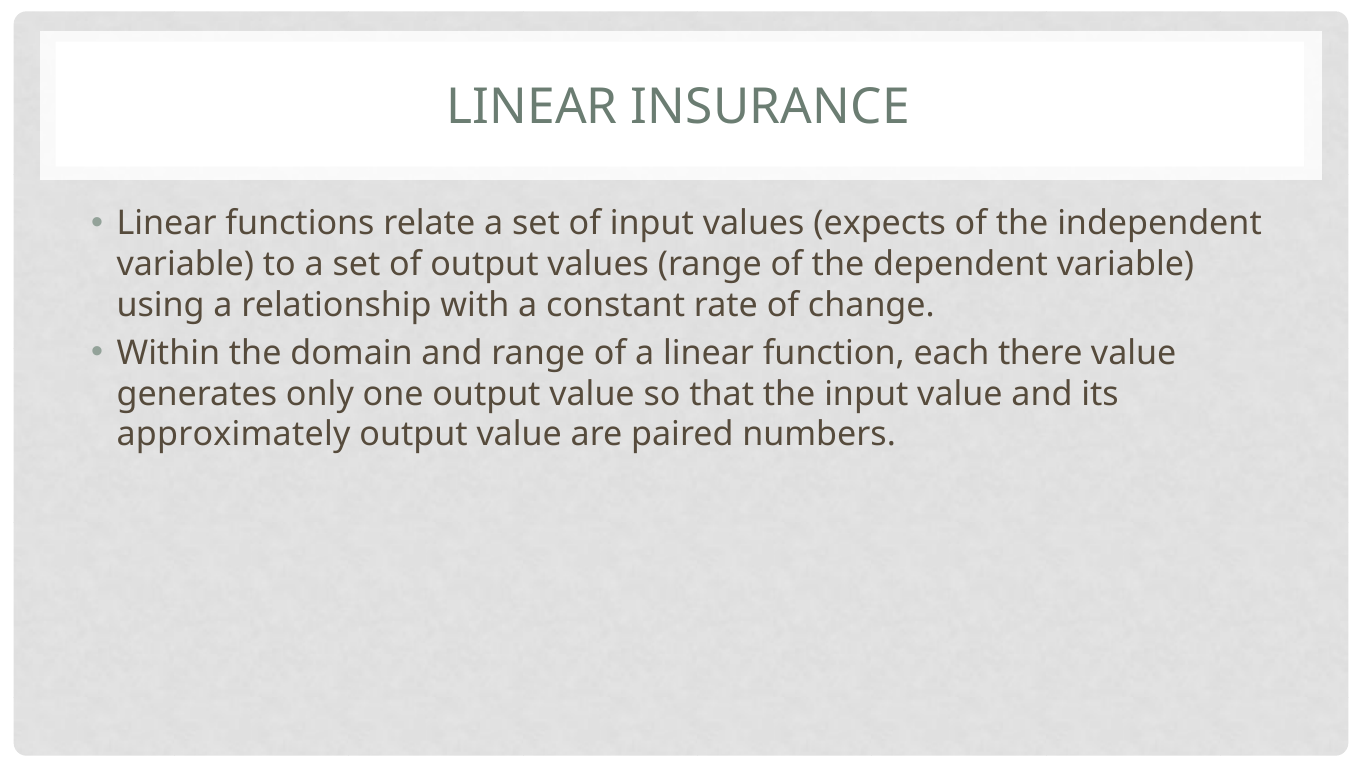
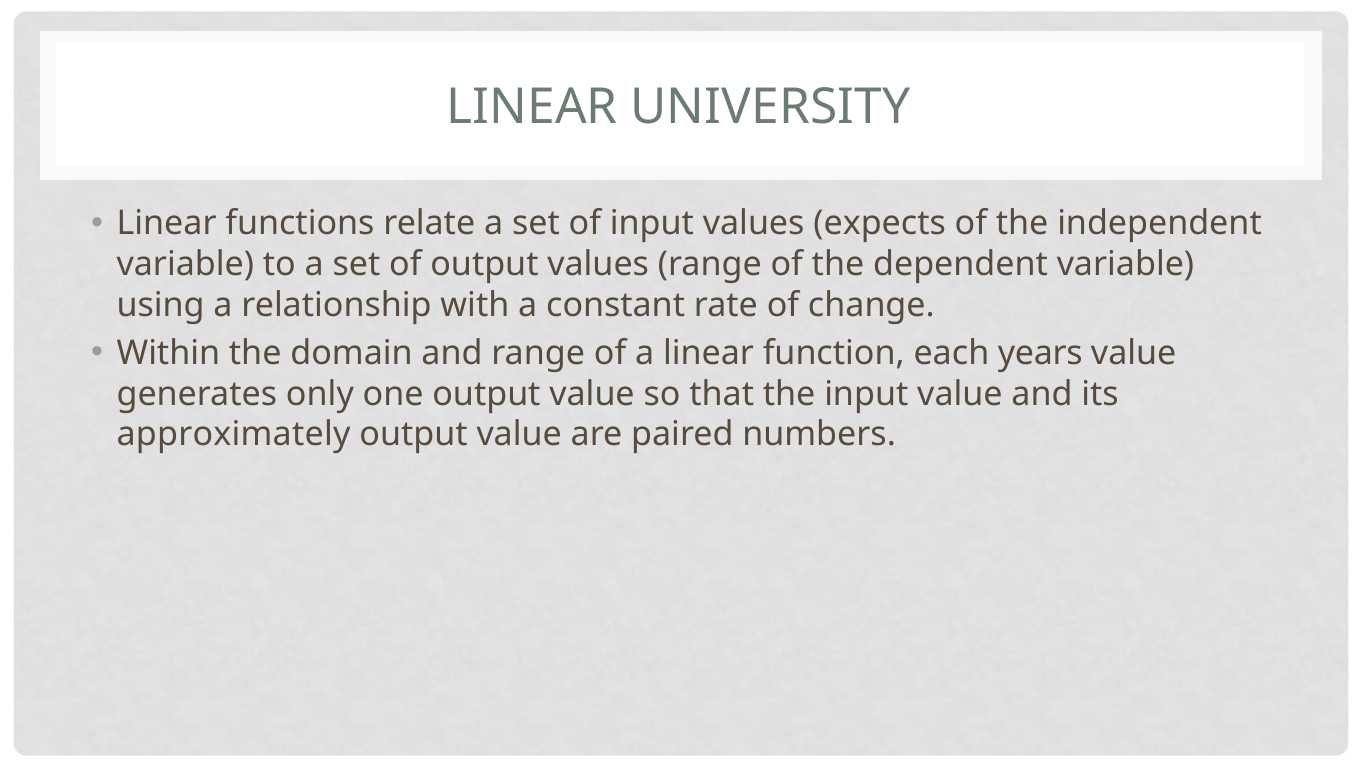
INSURANCE: INSURANCE -> UNIVERSITY (770, 107)
there: there -> years (1040, 353)
